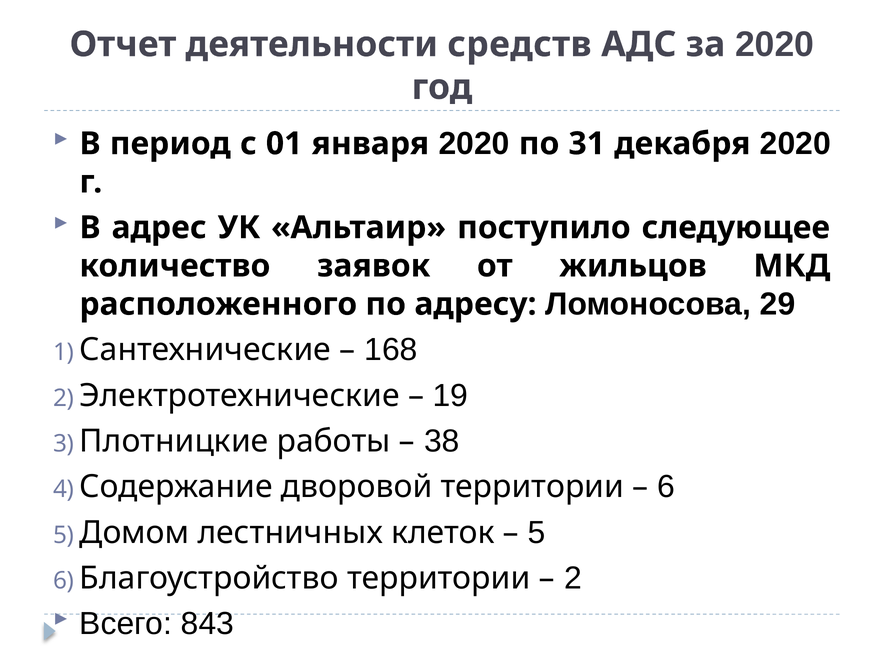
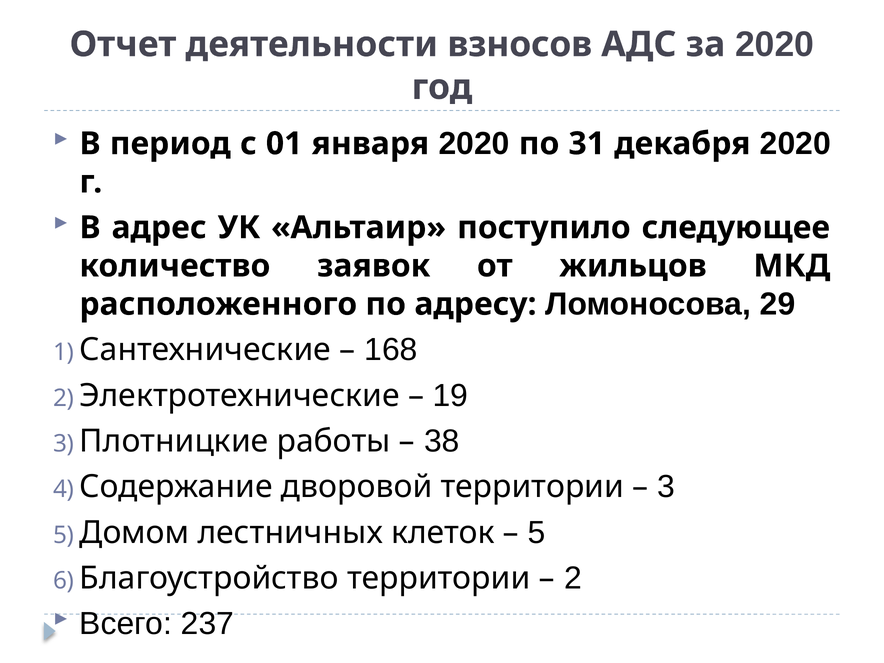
средств: средств -> взносов (520, 44)
6: 6 -> 3 (666, 487)
843: 843 -> 237 (207, 624)
